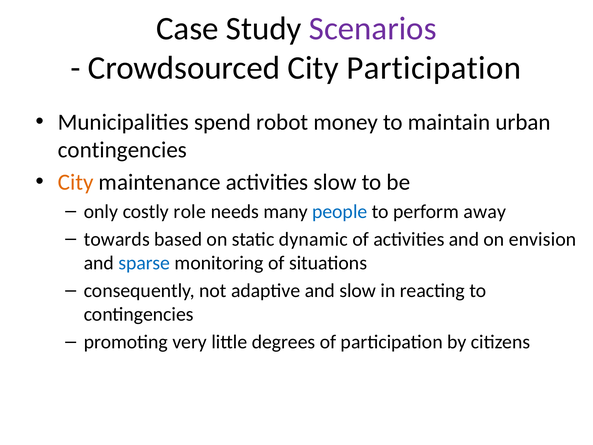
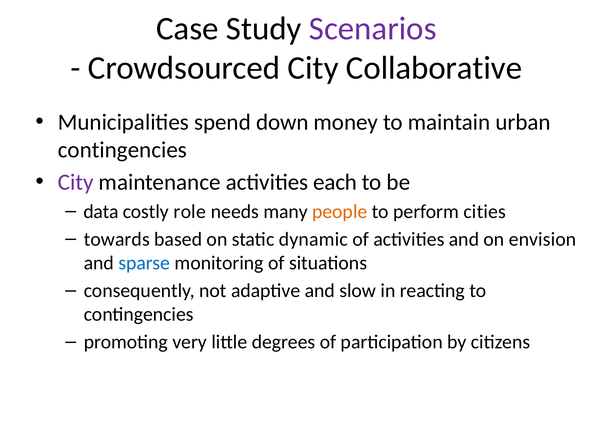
City Participation: Participation -> Collaborative (434, 68)
robot: robot -> down (282, 122)
City colour: orange -> purple (76, 182)
activities slow: slow -> each (335, 182)
only: only -> data (101, 211)
people colour: blue -> orange (340, 211)
away: away -> cities (485, 211)
